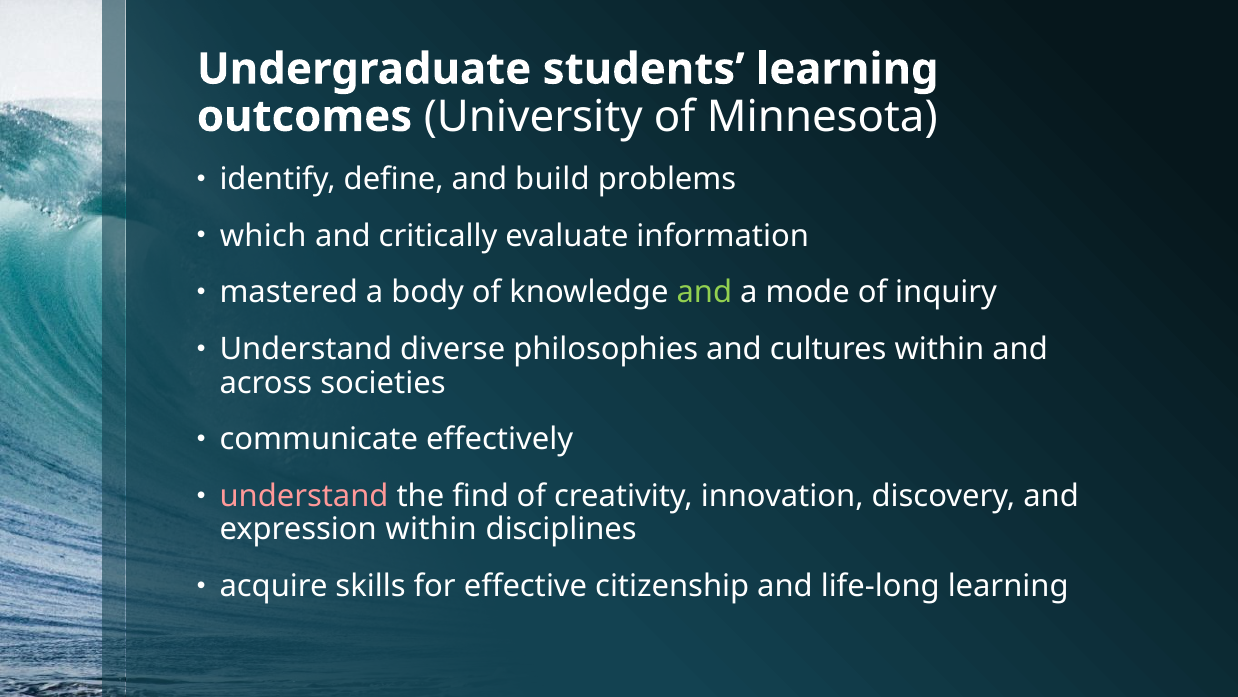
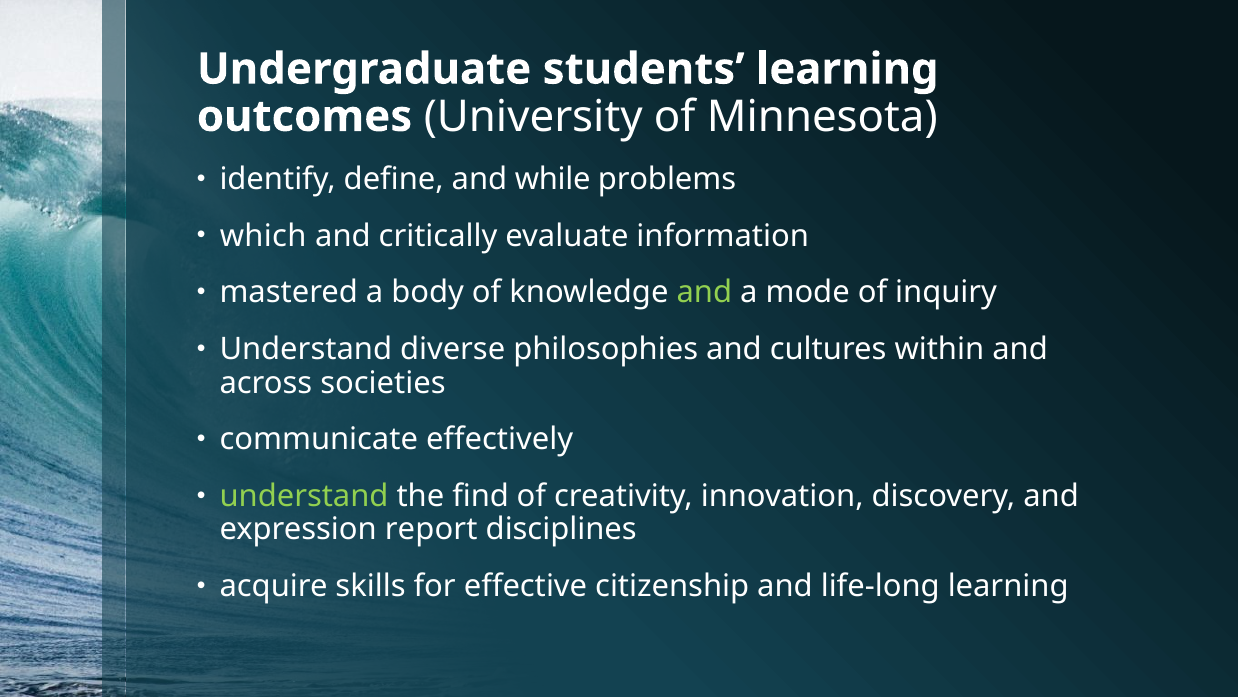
build: build -> while (553, 179)
understand colour: pink -> light green (304, 496)
expression within: within -> report (431, 529)
